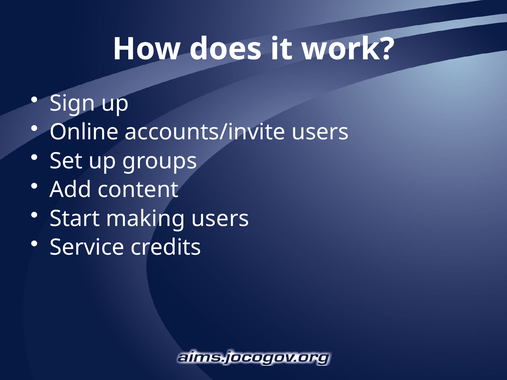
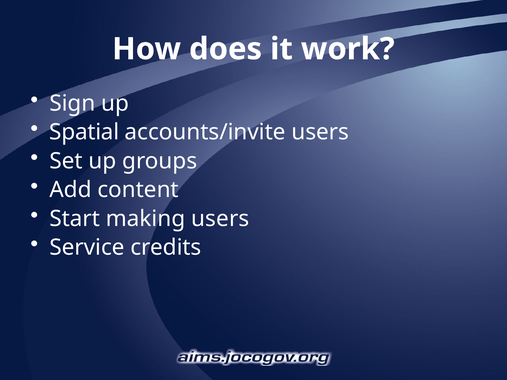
Online: Online -> Spatial (84, 132)
